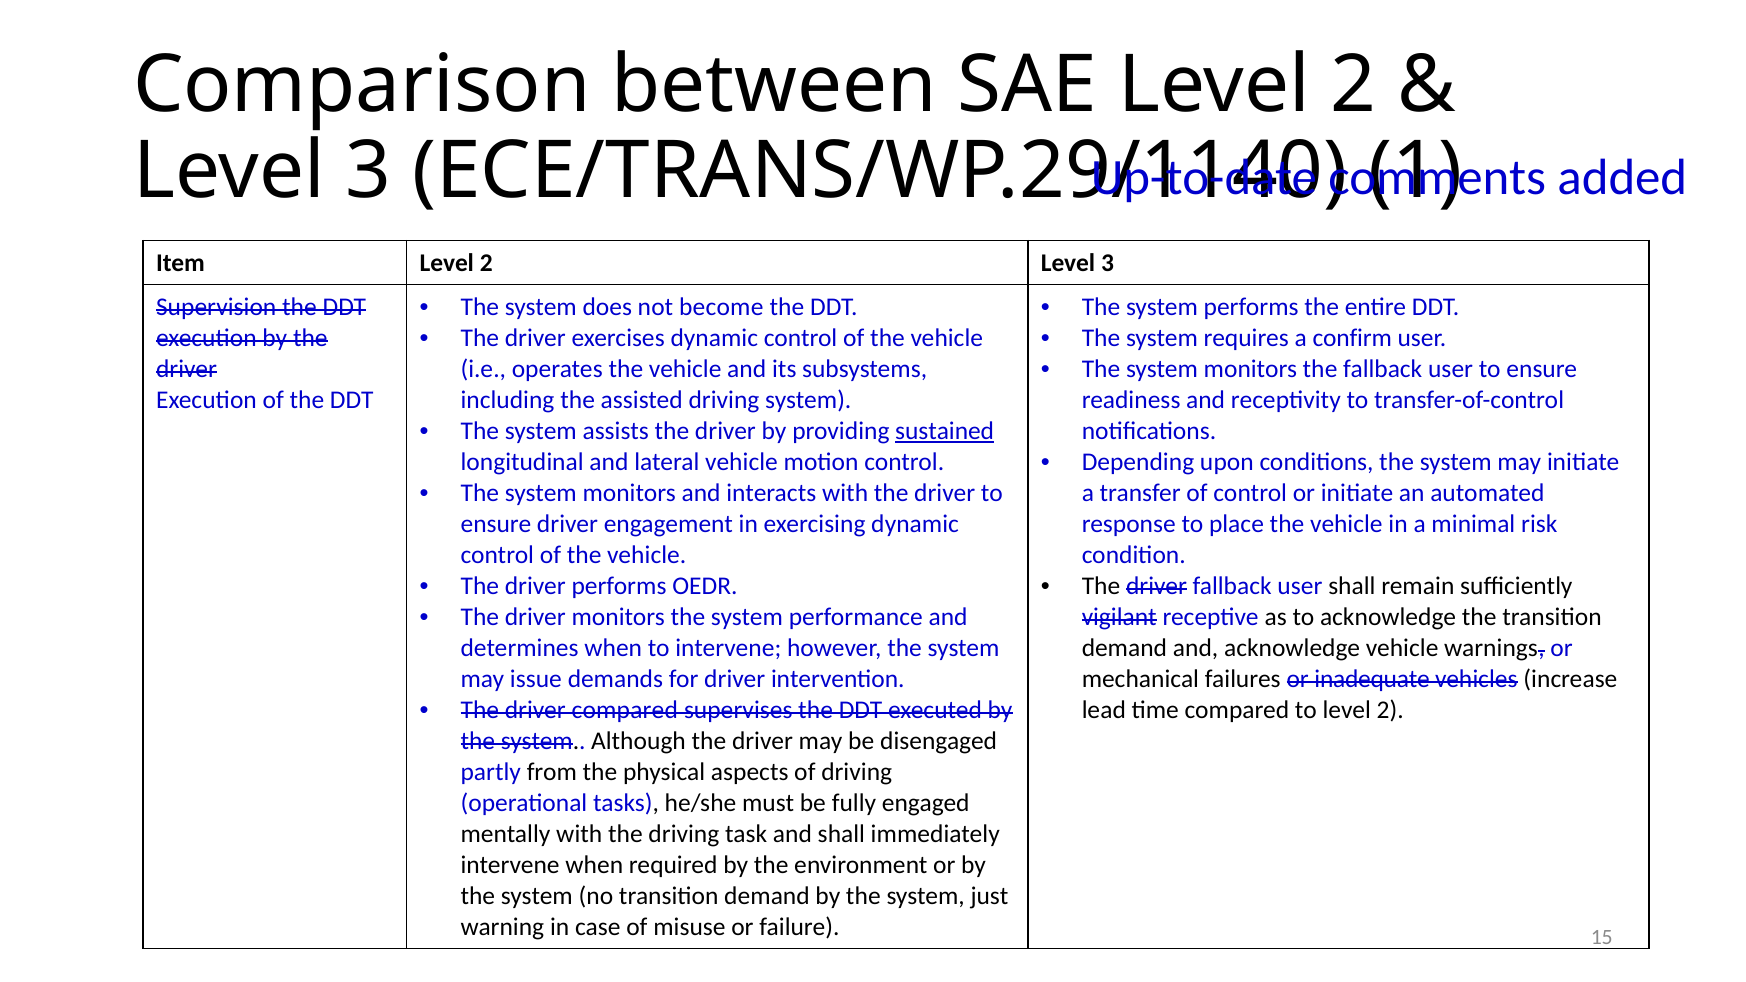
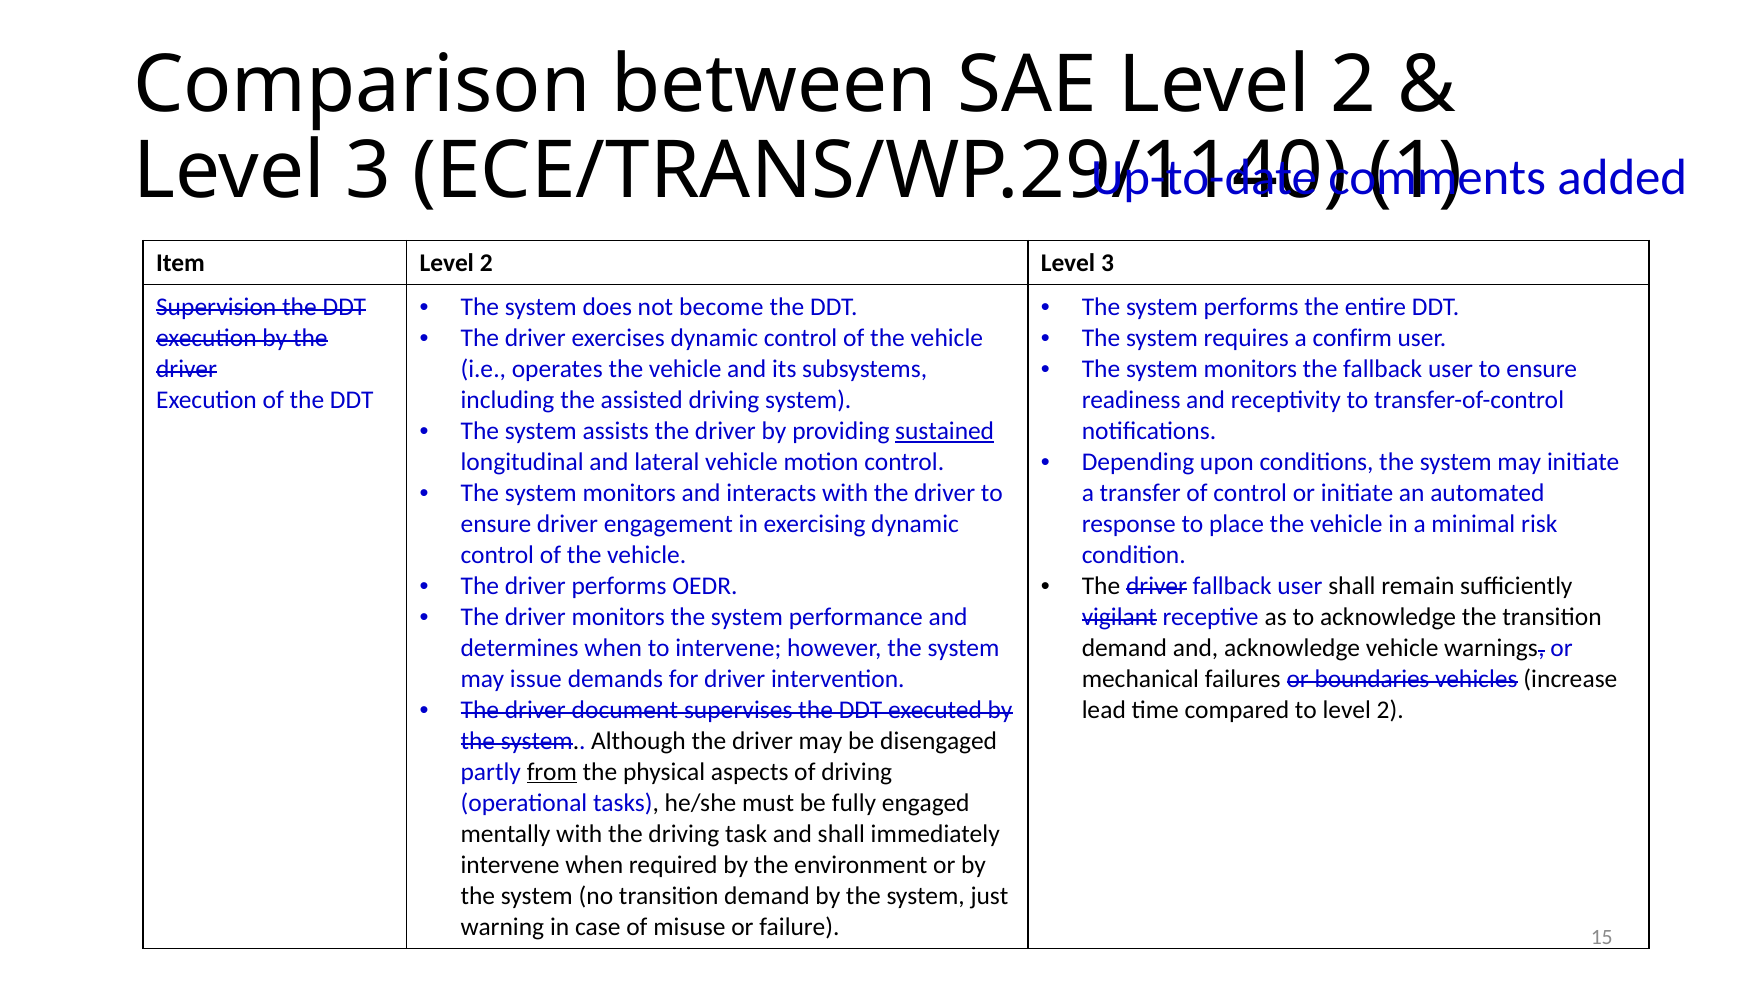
inadequate: inadequate -> boundaries (1372, 679)
driver compared: compared -> document (625, 710)
from underline: none -> present (552, 772)
